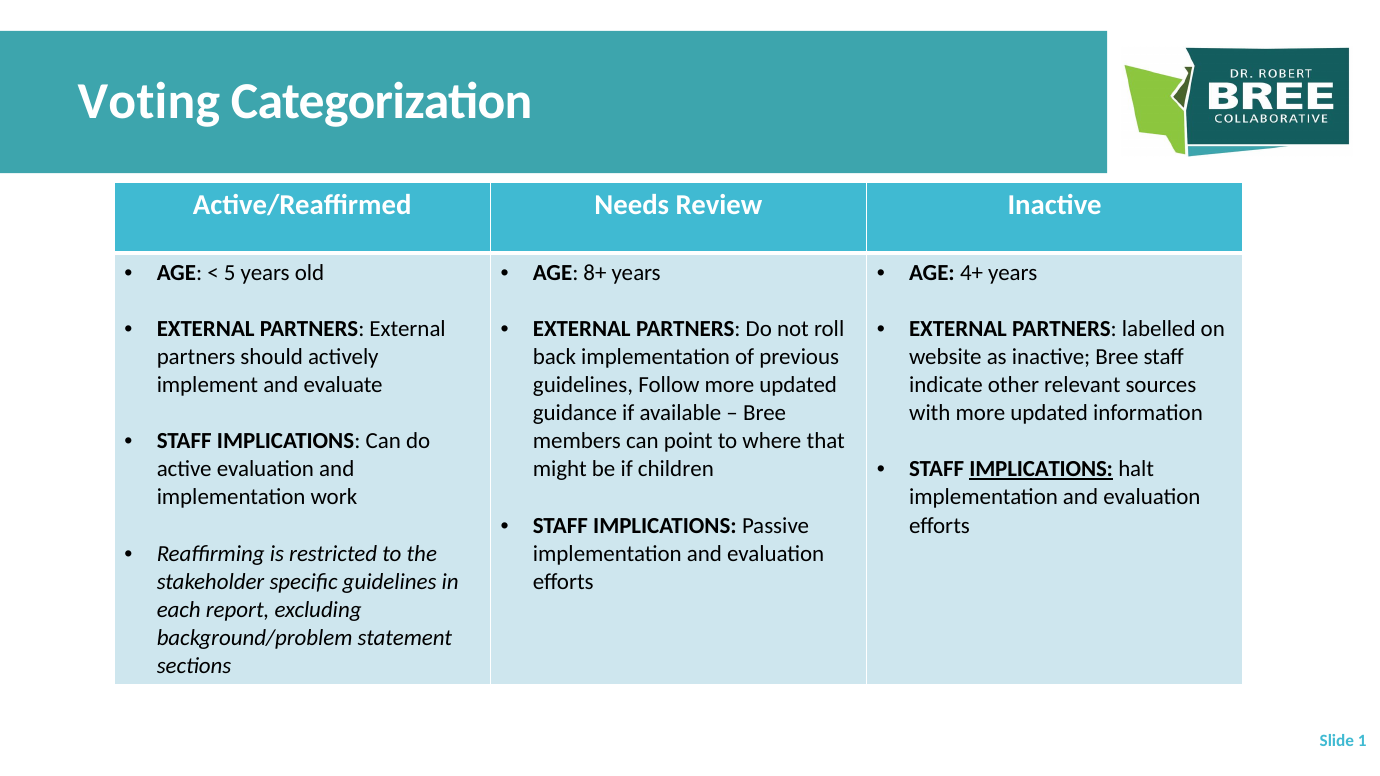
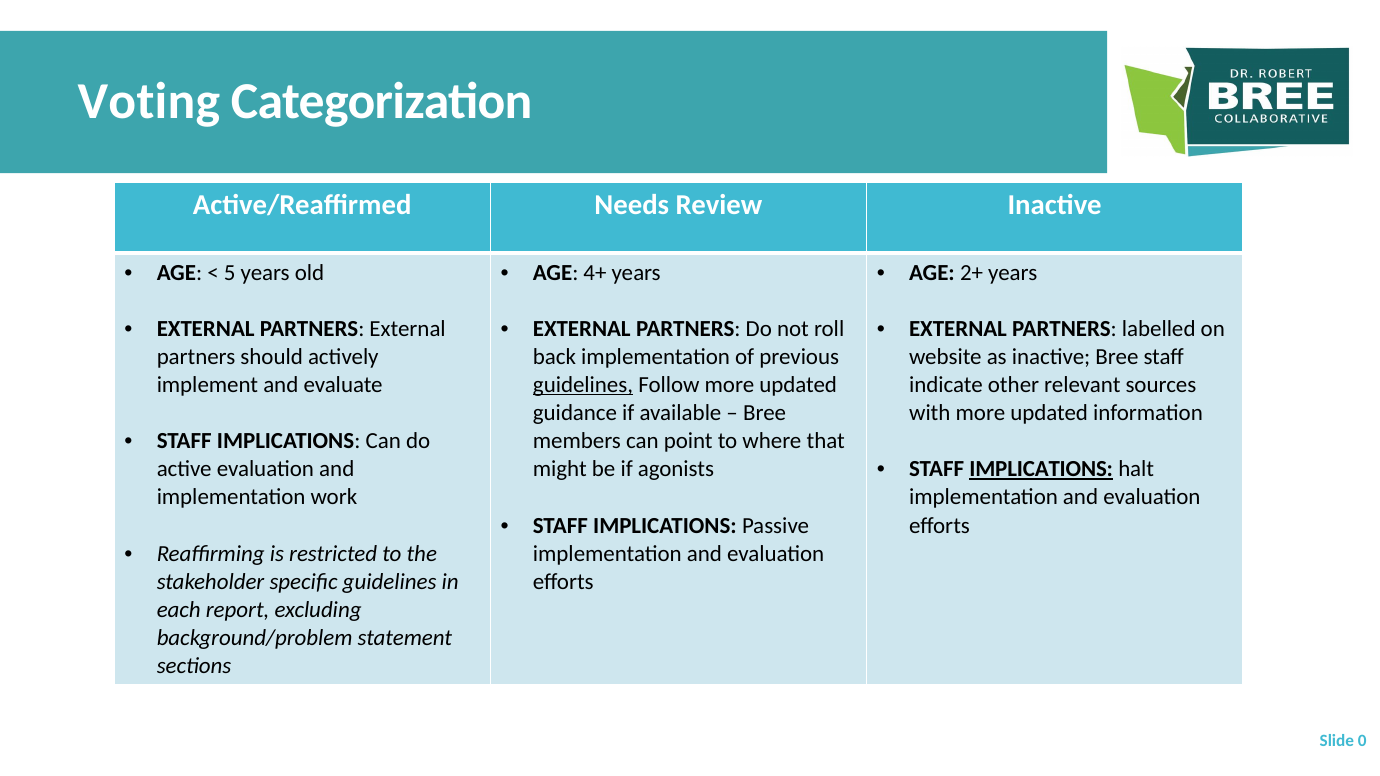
8+: 8+ -> 4+ (595, 273)
4+: 4+ -> 2+ (972, 273)
guidelines underline: none -> present (583, 385)
children: children -> agonists (676, 469)
1: 1 -> 0 (1362, 741)
